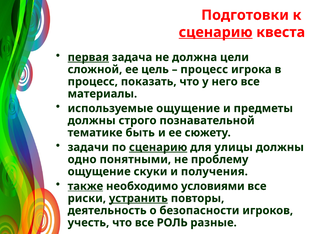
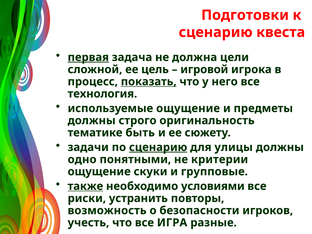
сценарию underline: present -> none (216, 32)
процесс: процесс -> игровой (204, 69)
показать underline: none -> present (149, 82)
материалы: материалы -> технология (102, 94)
познавательной: познавательной -> оригинальность (207, 121)
проблему: проблему -> критерии (220, 159)
получения: получения -> групповые (214, 172)
устранить underline: present -> none (138, 198)
деятельность: деятельность -> возможность (107, 210)
РОЛЬ: РОЛЬ -> ИГРА (172, 223)
